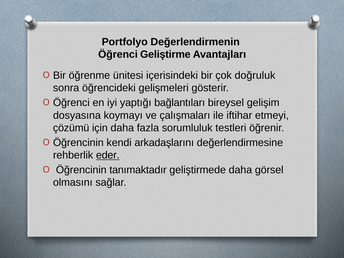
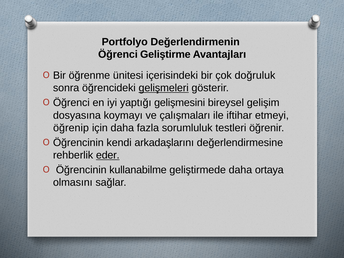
gelişmeleri underline: none -> present (164, 88)
bağlantıları: bağlantıları -> gelişmesini (180, 103)
çözümü: çözümü -> öğrenip (71, 128)
tanımaktadır: tanımaktadır -> kullanabilme (138, 170)
görsel: görsel -> ortaya (269, 170)
